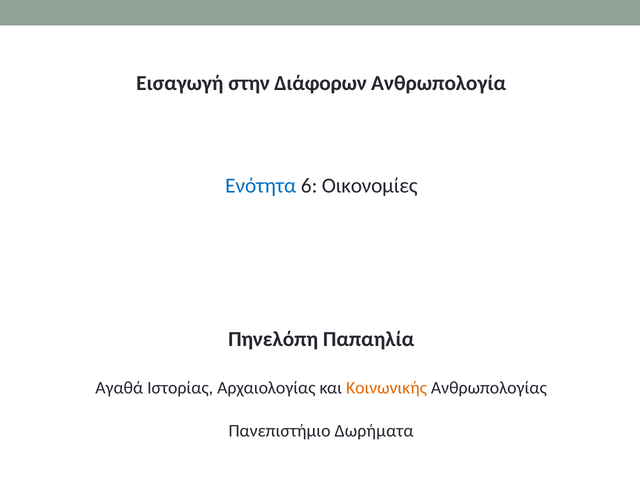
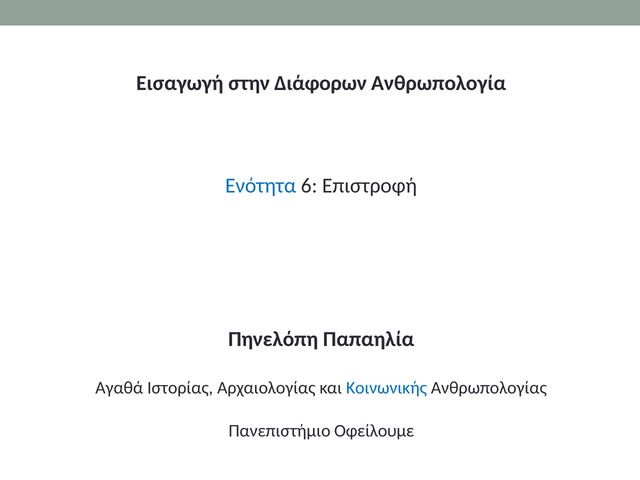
Οικονομίες: Οικονομίες -> Επιστροφή (370, 186)
Κοινωνικής colour: orange -> blue (387, 388)
Δωρήματα: Δωρήματα -> Οφείλουμε (374, 431)
